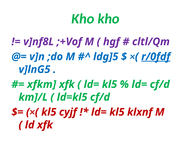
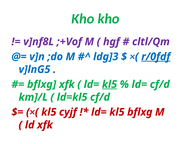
ldg]5: ldg]5 -> ldg]3 (106, 56)
xfkm: xfkm -> bflxg (42, 84)
kl5 underline: none -> present (110, 84)
kl5 klxnf: klxnf -> bflxg (140, 112)
